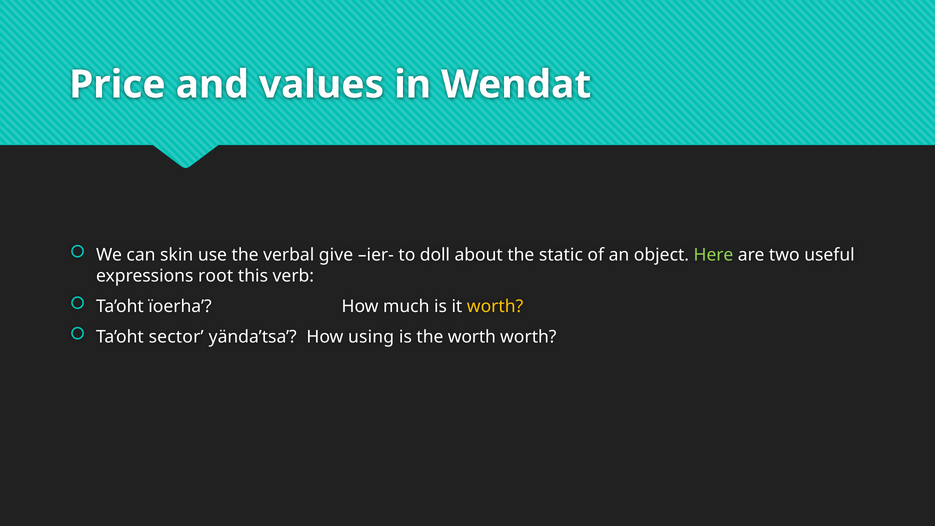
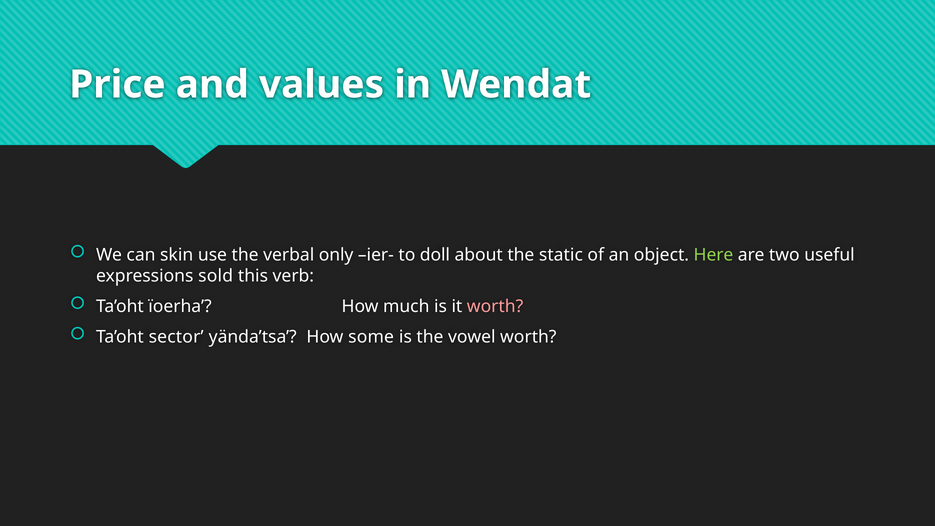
give: give -> only (336, 255)
root: root -> sold (216, 276)
worth colour: yellow -> pink (495, 306)
using: using -> some (371, 337)
the worth: worth -> vowel (472, 337)
